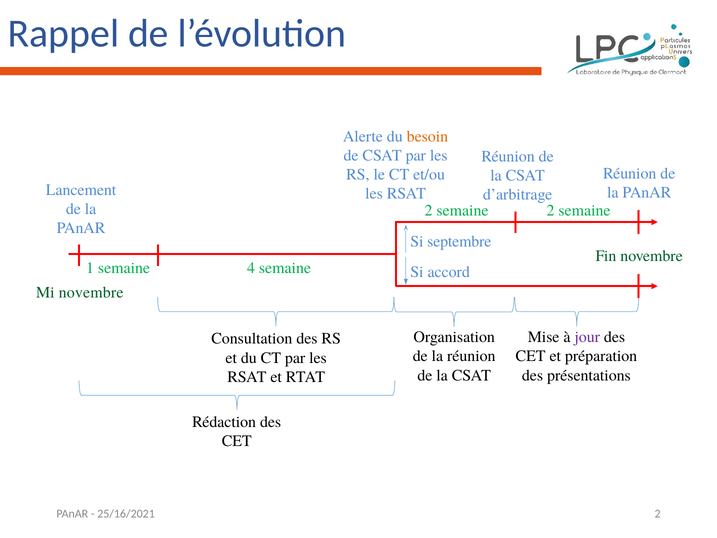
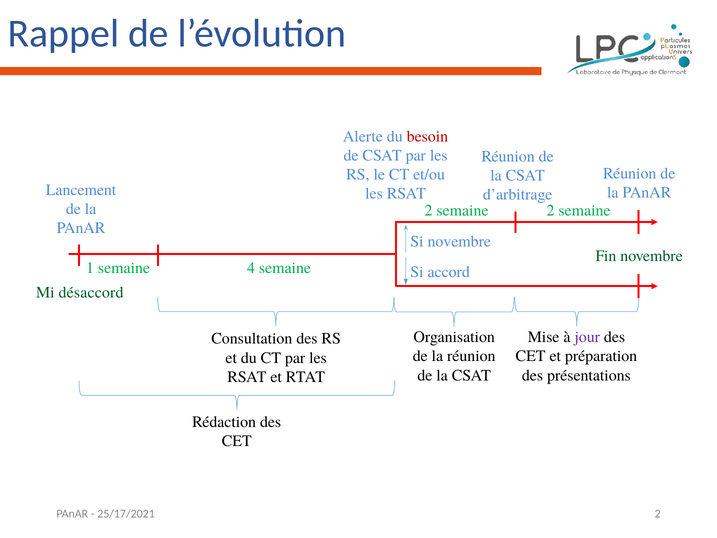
besoin colour: orange -> red (427, 136)
Si septembre: septembre -> novembre (459, 242)
Mi novembre: novembre -> désaccord (91, 292)
25/16/2021: 25/16/2021 -> 25/17/2021 (126, 514)
